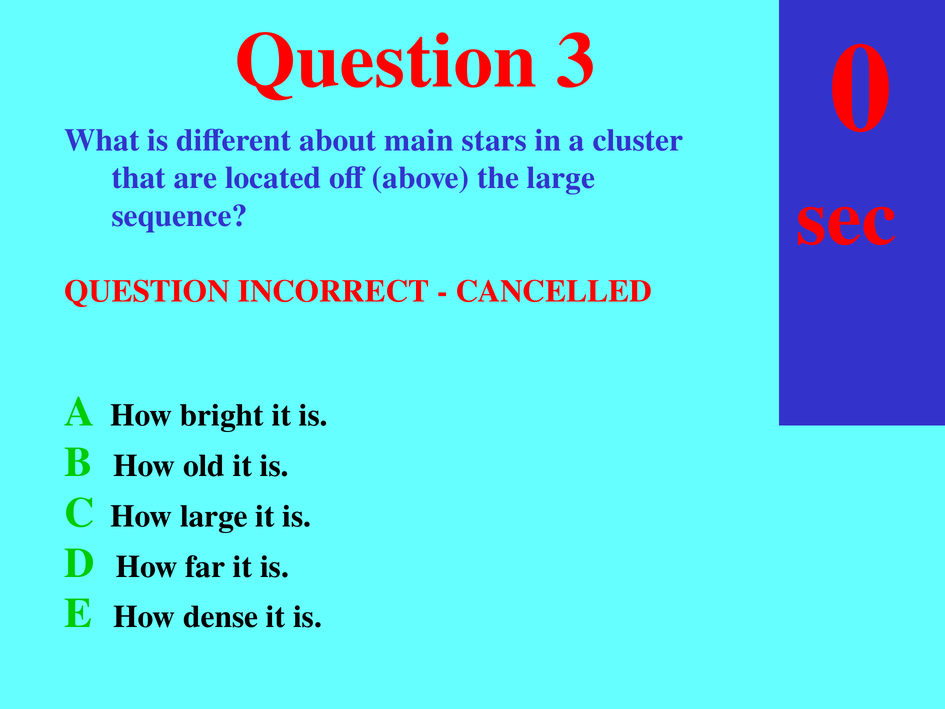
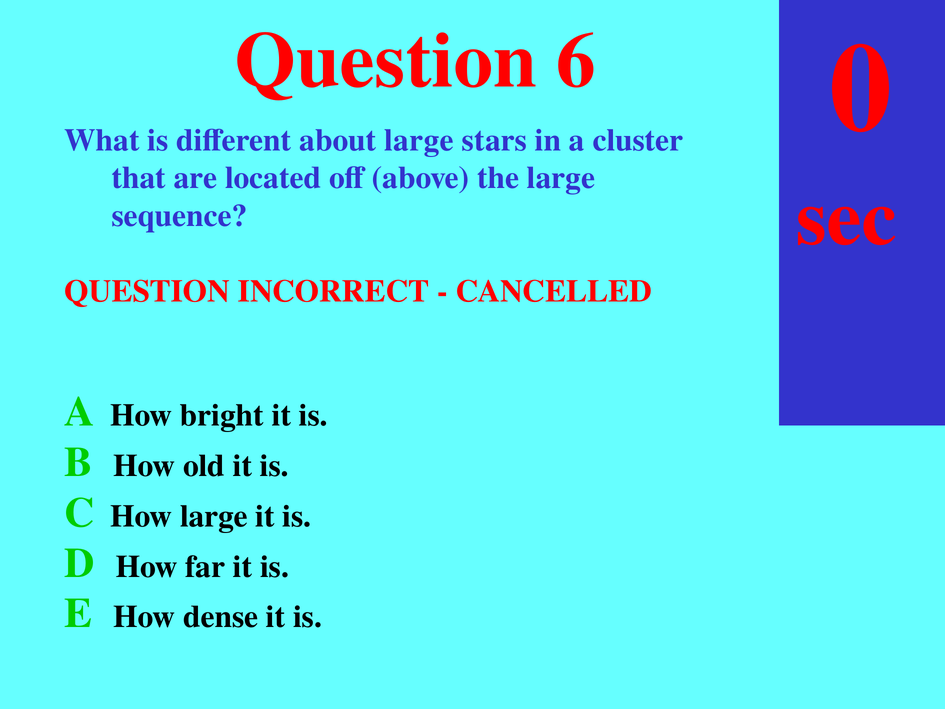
Question 3: 3 -> 6 (576, 61)
about main: main -> large (419, 140)
